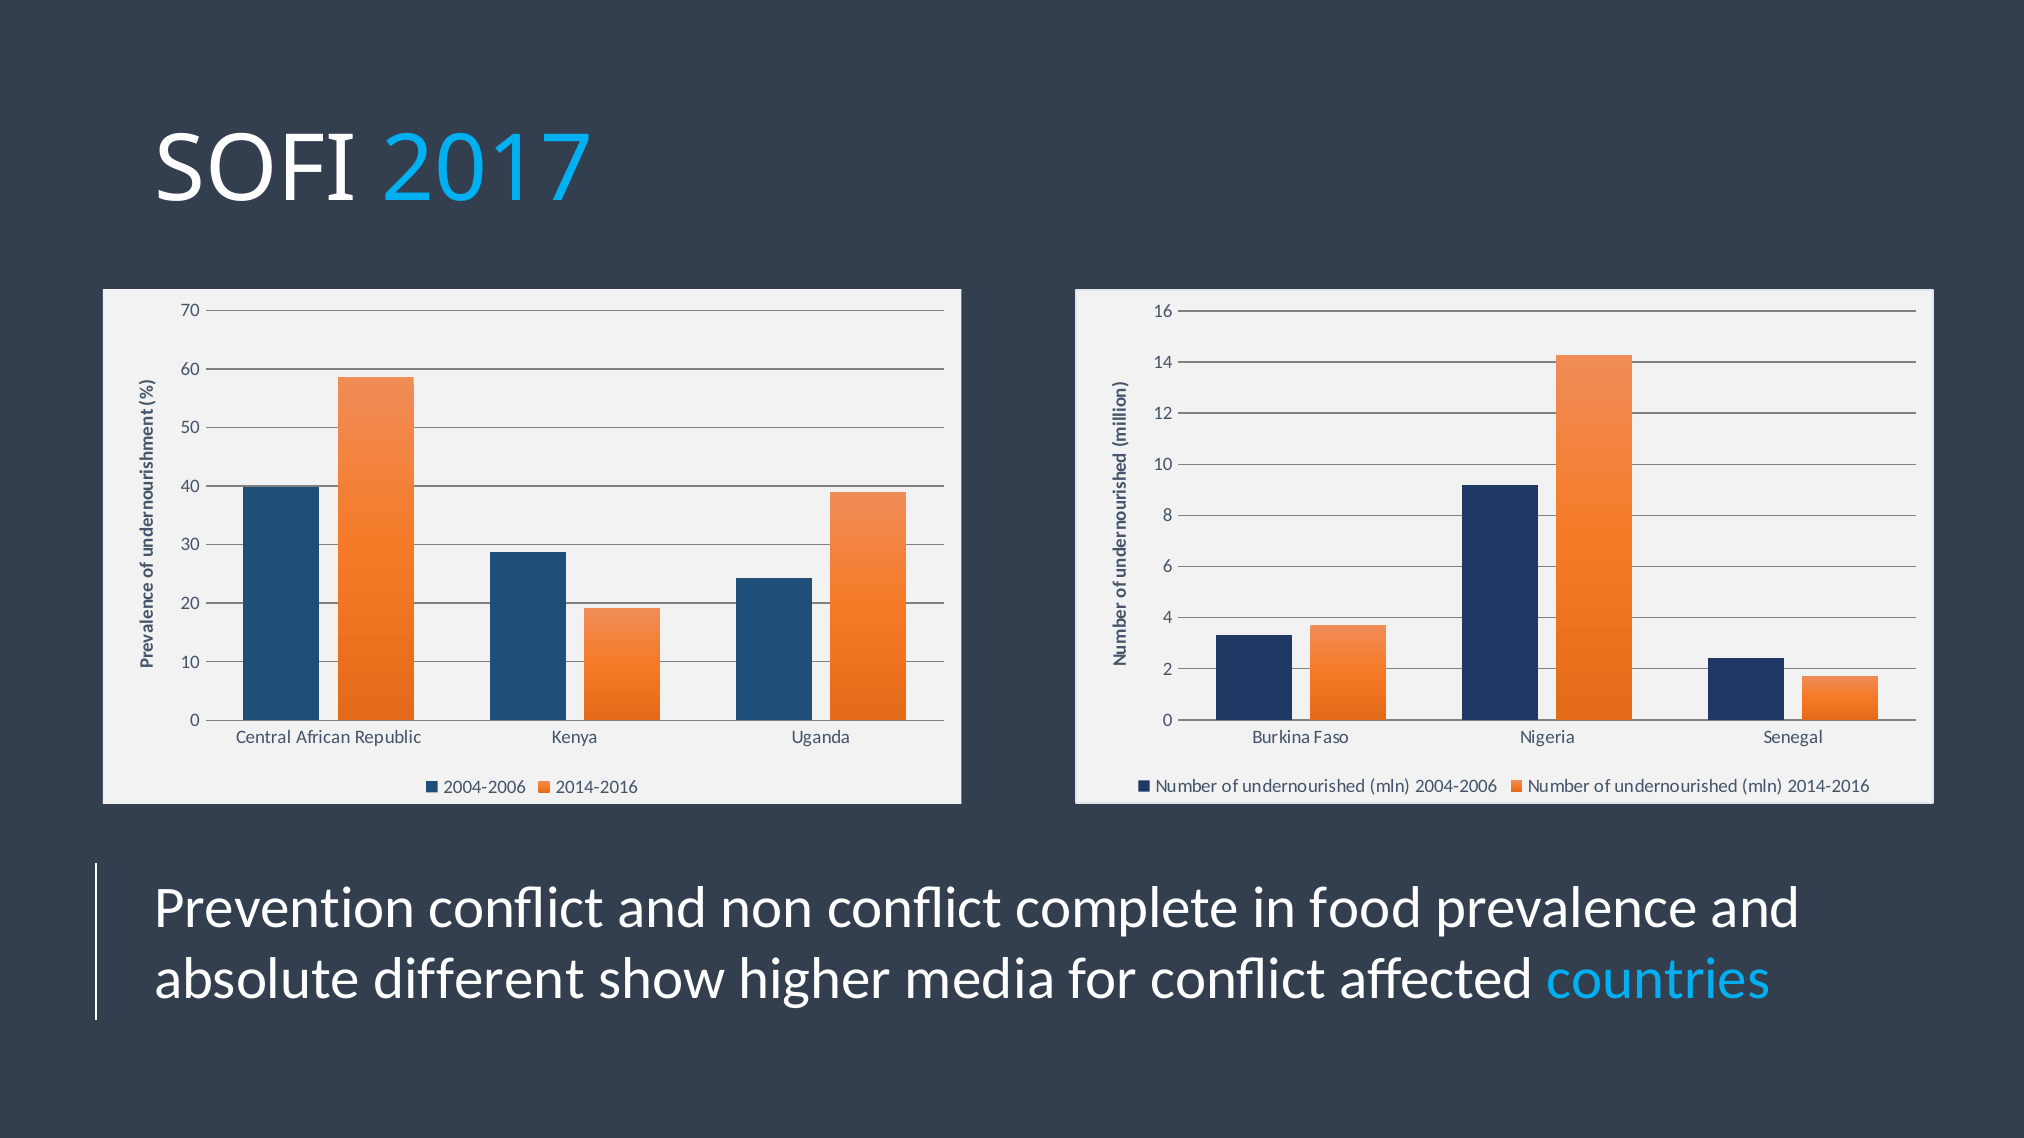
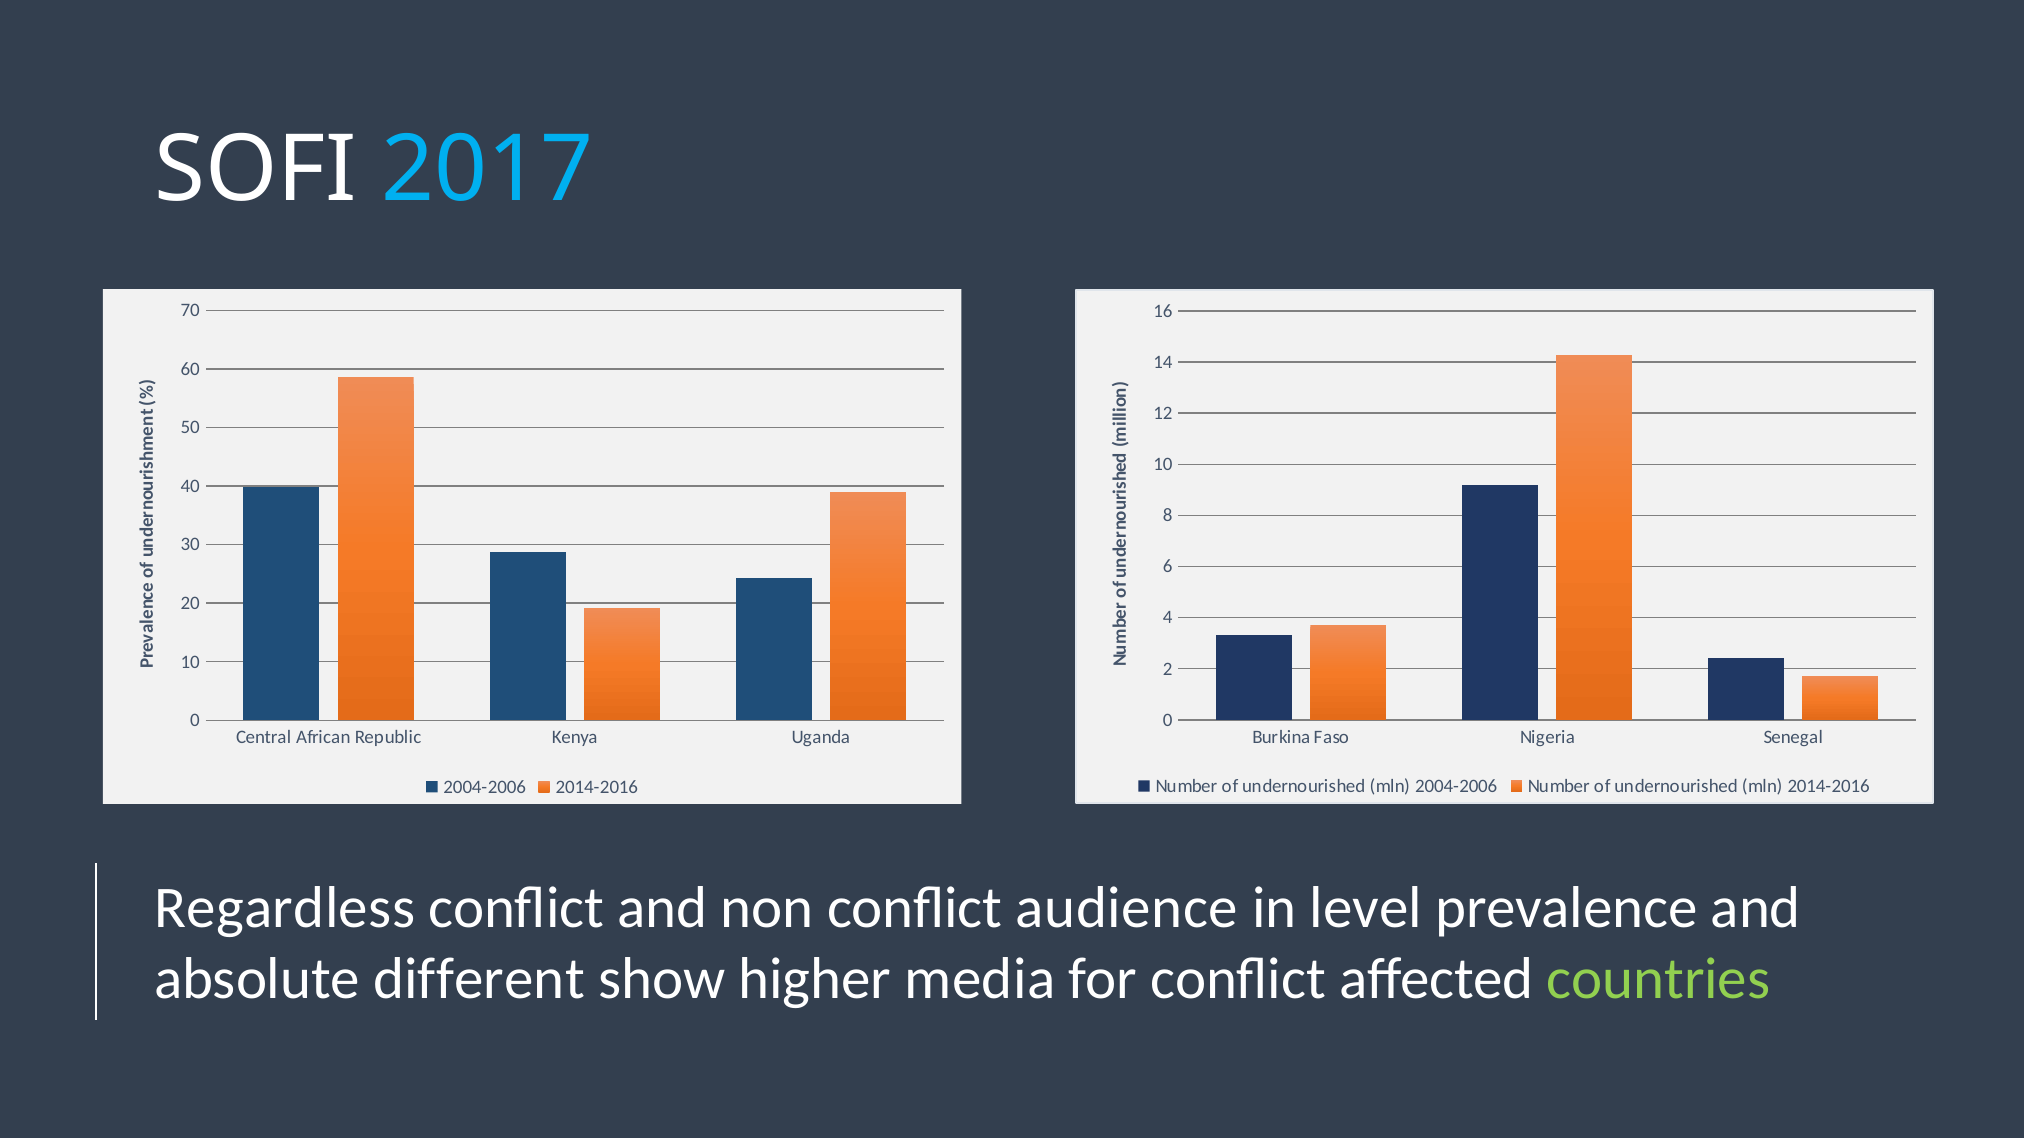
Prevention: Prevention -> Regardless (285, 909)
complete: complete -> audience (1127, 909)
food: food -> level (1366, 909)
countries colour: light blue -> light green (1659, 980)
